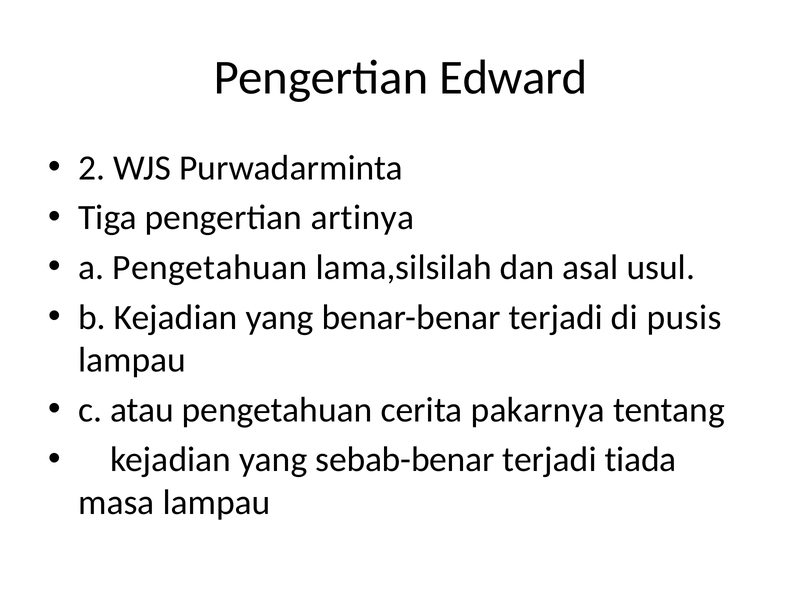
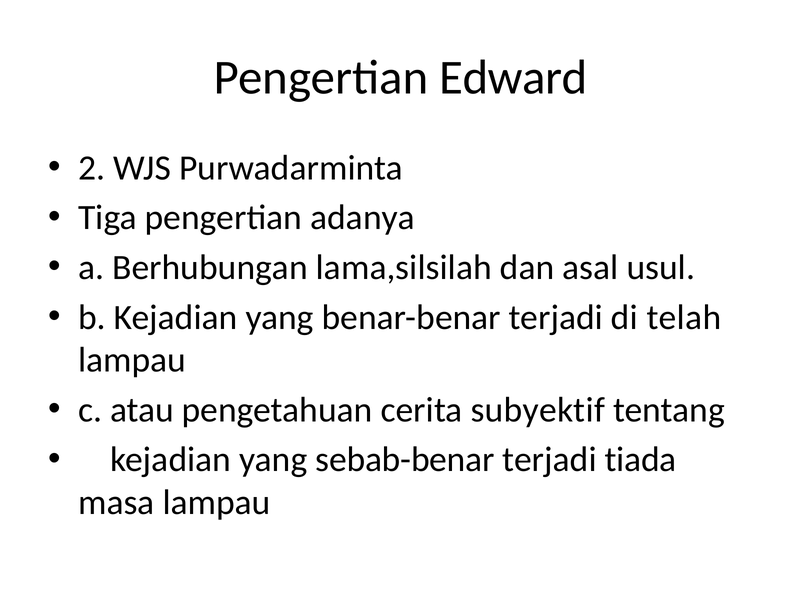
artinya: artinya -> adanya (363, 218)
a Pengetahuan: Pengetahuan -> Berhubungan (210, 268)
pusis: pusis -> telah (684, 318)
pakarnya: pakarnya -> subyektif (538, 410)
